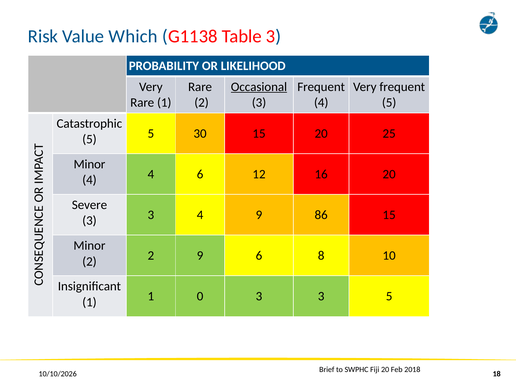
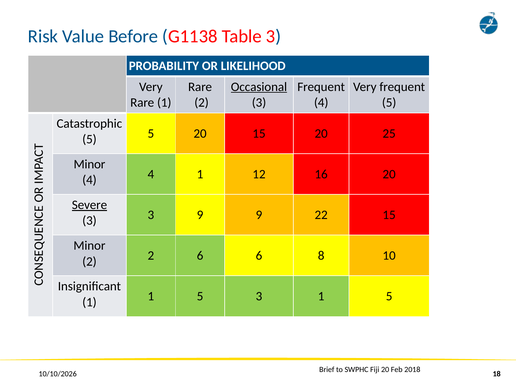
Which: Which -> Before (133, 36)
5 30: 30 -> 20 (200, 133)
4 6: 6 -> 1 (200, 174)
Severe underline: none -> present (89, 205)
3 4: 4 -> 9 (200, 215)
86: 86 -> 22 (321, 215)
2 9: 9 -> 6 (200, 256)
1 1 0: 0 -> 5 (200, 296)
3: 3 -> 1 (321, 296)
